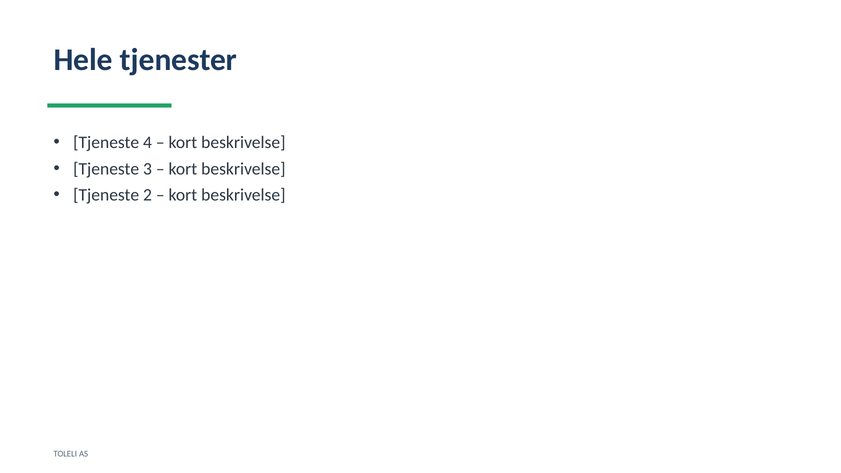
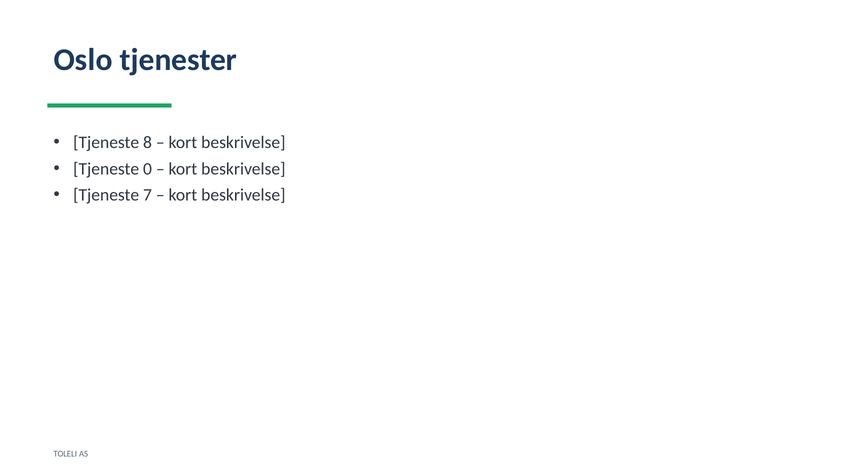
Hele: Hele -> Oslo (83, 60)
4: 4 -> 8 (147, 142)
3: 3 -> 0 (147, 169)
2: 2 -> 7 (147, 195)
